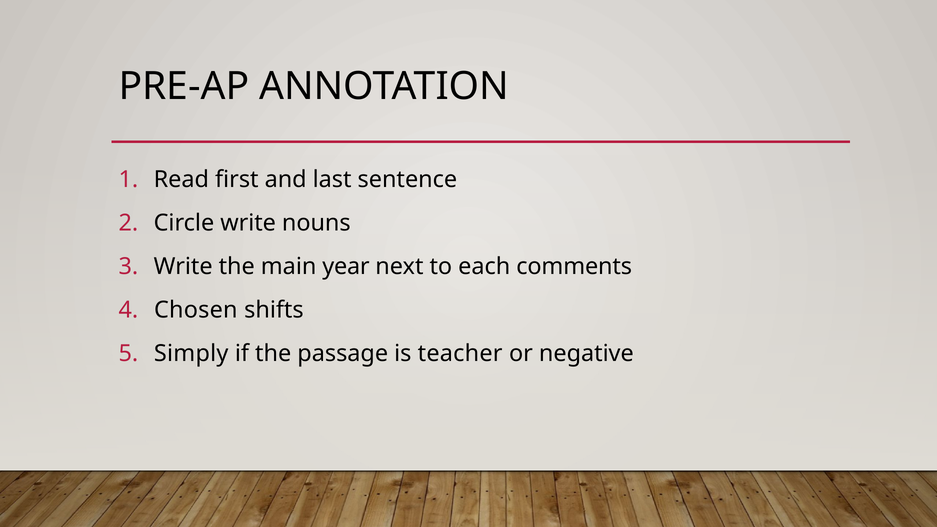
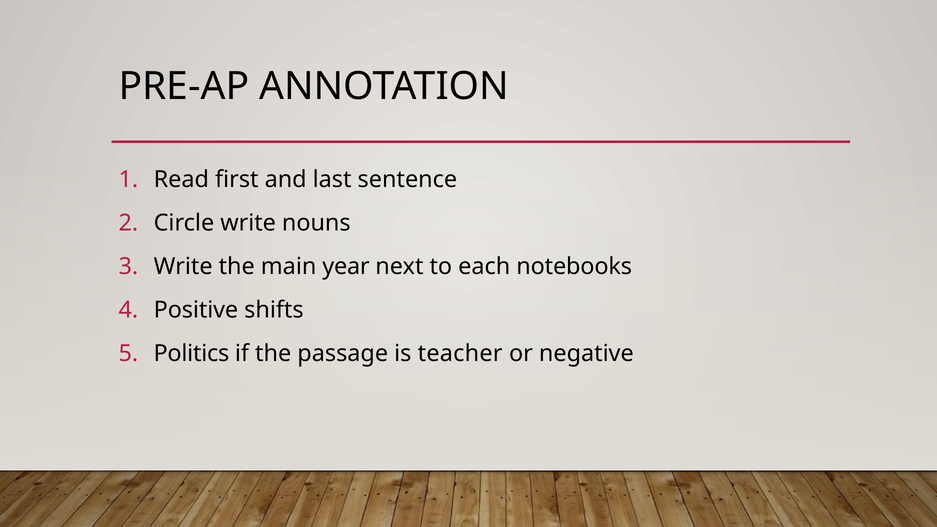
comments: comments -> notebooks (574, 267)
Chosen: Chosen -> Positive (196, 310)
Simply: Simply -> Politics (191, 354)
